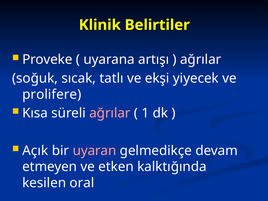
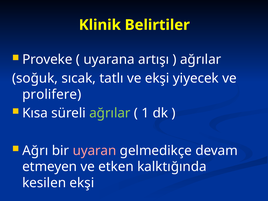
ağrılar colour: pink -> light green (110, 113)
Açık: Açık -> Ağrı (35, 151)
kesilen oral: oral -> ekşi (82, 183)
